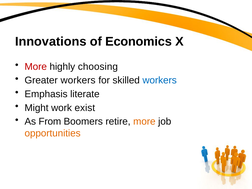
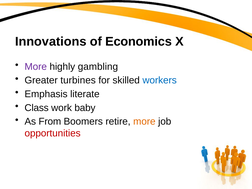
More colour: red -> purple (36, 67)
choosing: choosing -> gambling (98, 67)
Greater workers: workers -> turbines (78, 80)
Might: Might -> Class (37, 108)
exist: exist -> baby (85, 108)
opportunities colour: orange -> red (53, 133)
